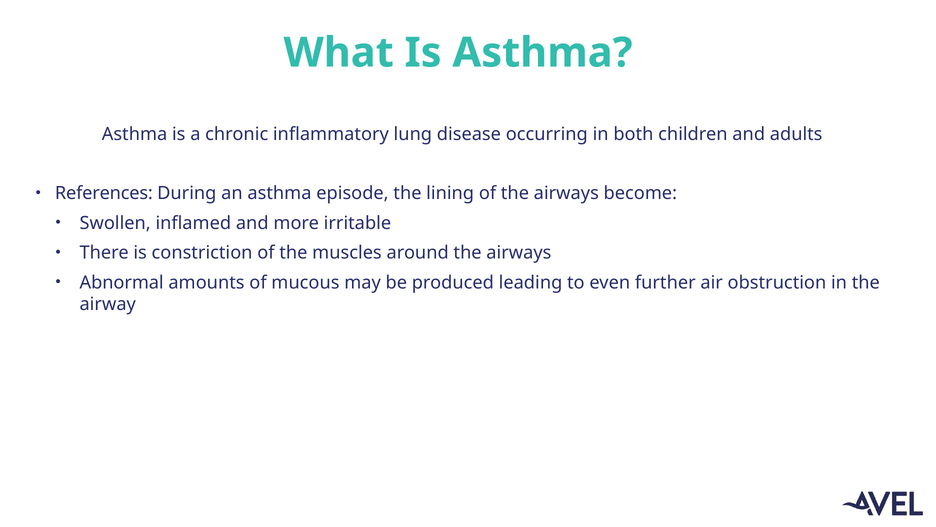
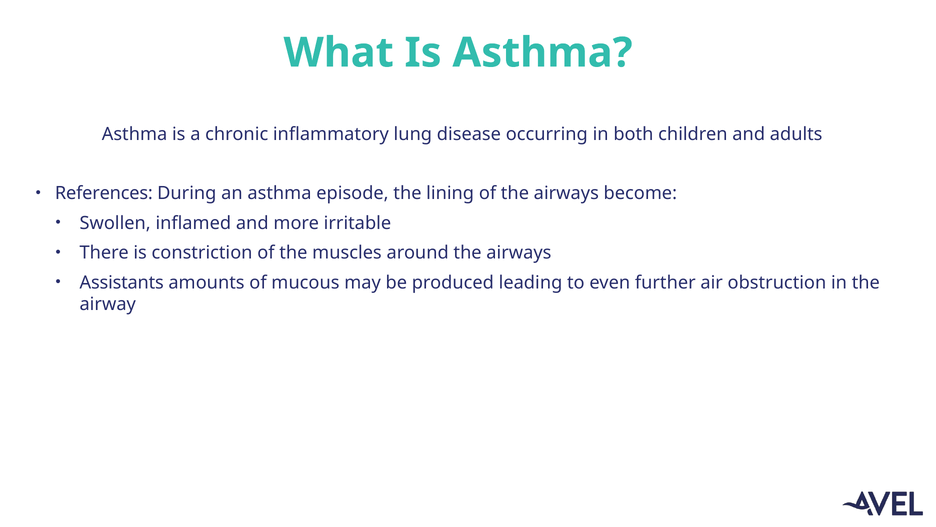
Abnormal: Abnormal -> Assistants (122, 282)
